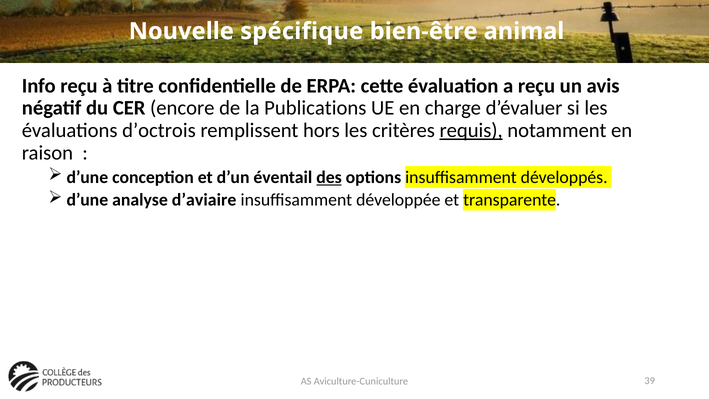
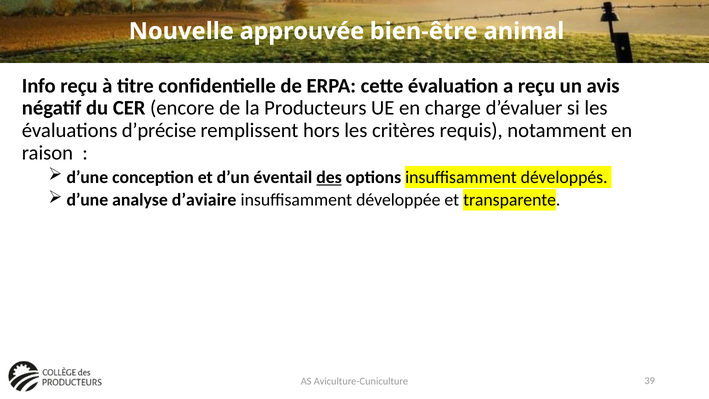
spécifique: spécifique -> approuvée (302, 31)
Publications: Publications -> Producteurs (315, 108)
d’octrois: d’octrois -> d’précise (159, 130)
requis underline: present -> none (471, 130)
